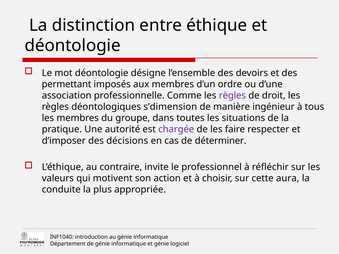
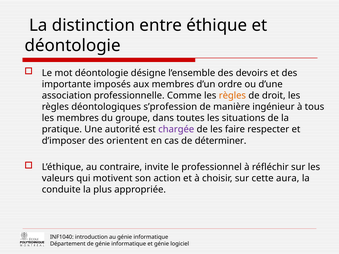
permettant: permettant -> importante (67, 84)
règles colour: purple -> orange (232, 96)
s’dimension: s’dimension -> s’profession (170, 107)
décisions: décisions -> orientent (127, 141)
